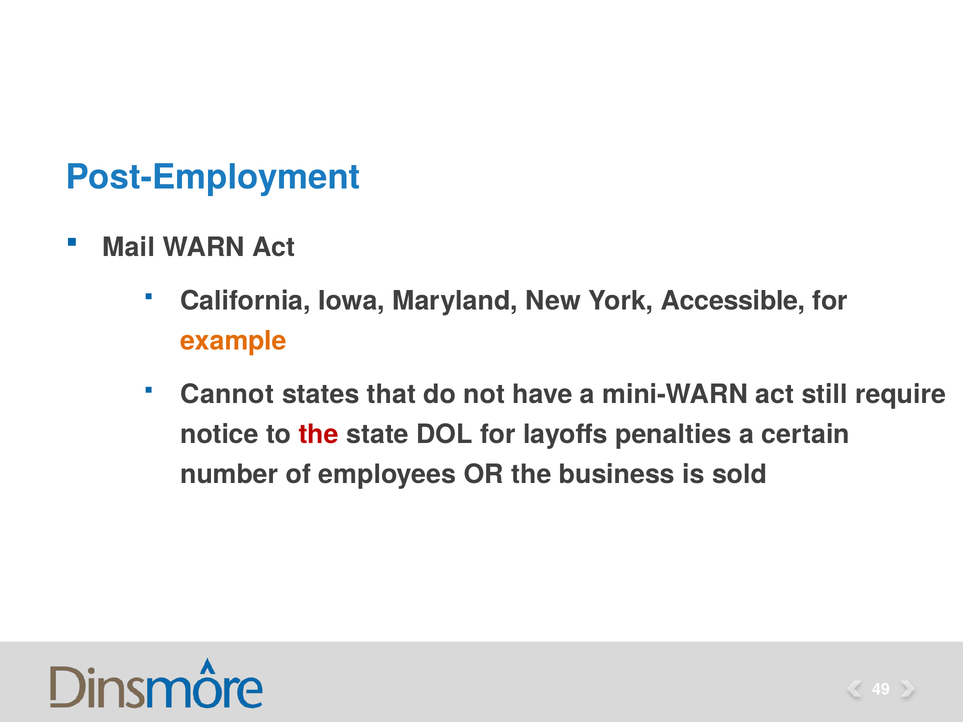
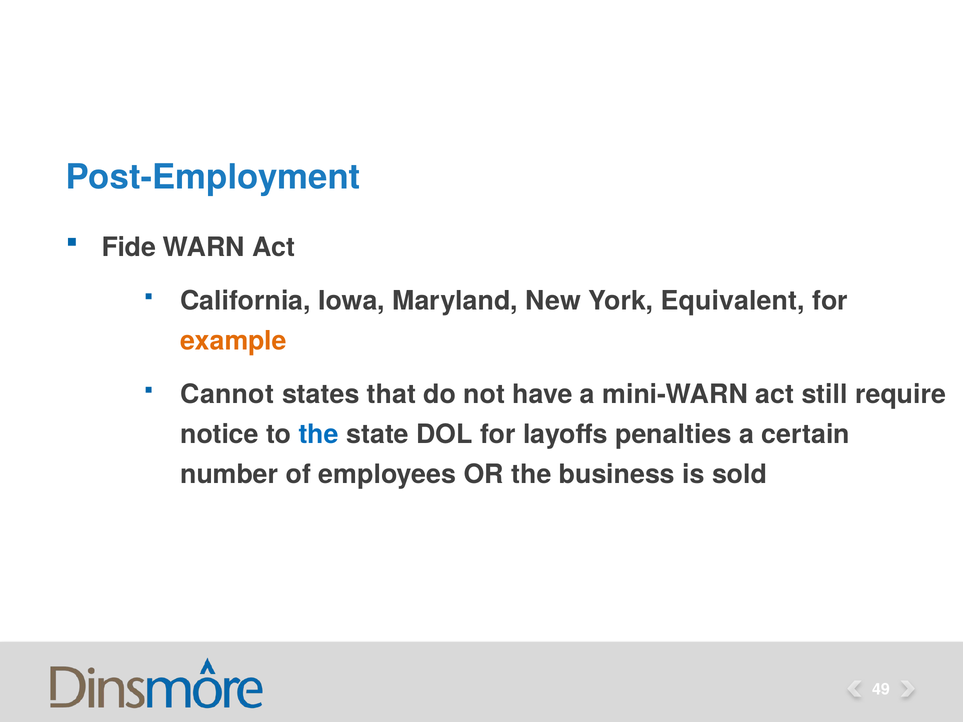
Mail: Mail -> Fide (129, 247)
Accessible: Accessible -> Equivalent (733, 301)
the colour: red -> blue (319, 435)
